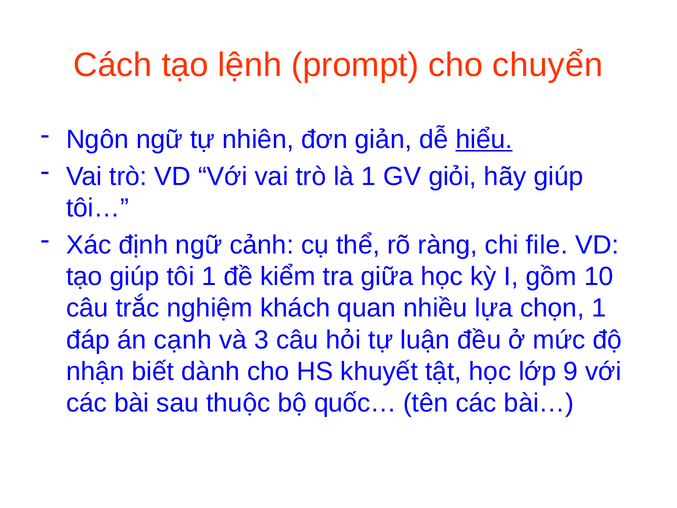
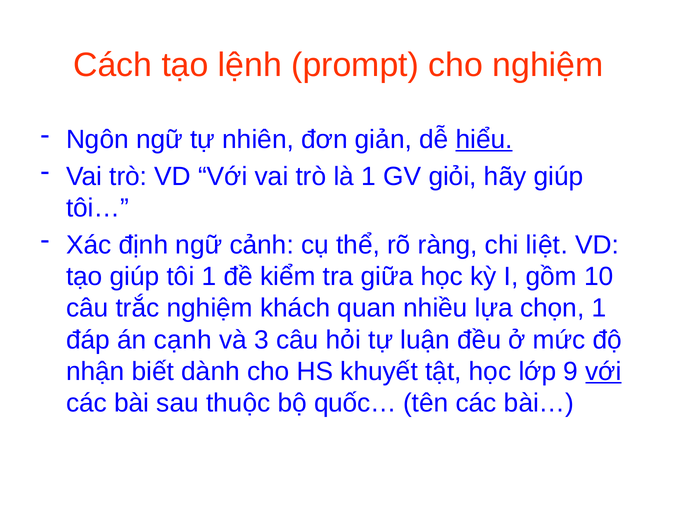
cho chuyển: chuyển -> nghiệm (548, 65)
file: file -> liệt (547, 245)
với underline: none -> present (603, 371)
